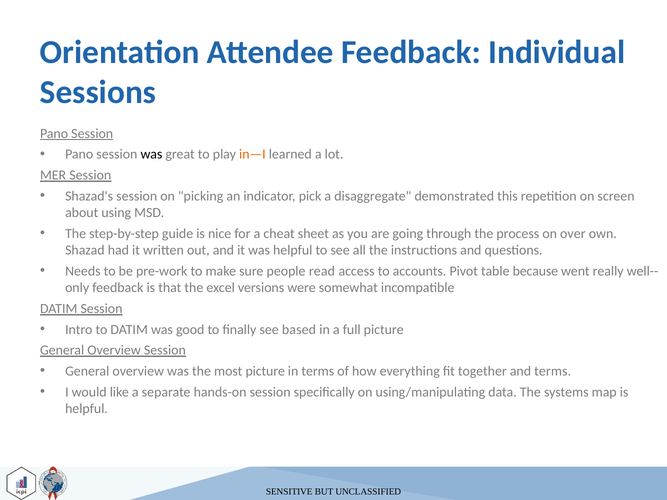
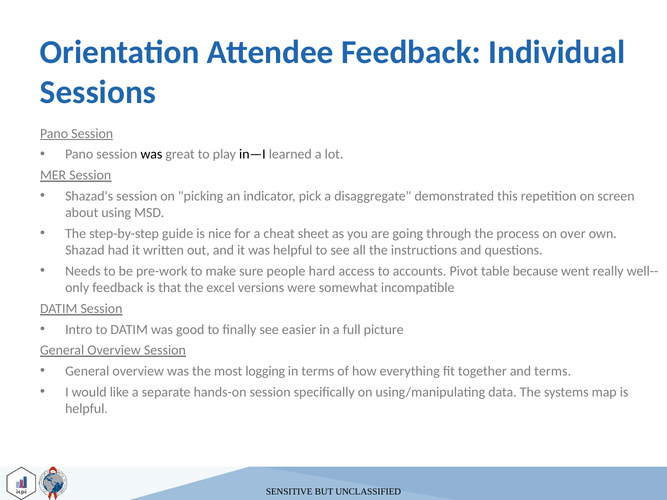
in—I colour: orange -> black (252, 154)
read: read -> hard (322, 271)
based: based -> easier (299, 330)
most picture: picture -> logging (265, 371)
